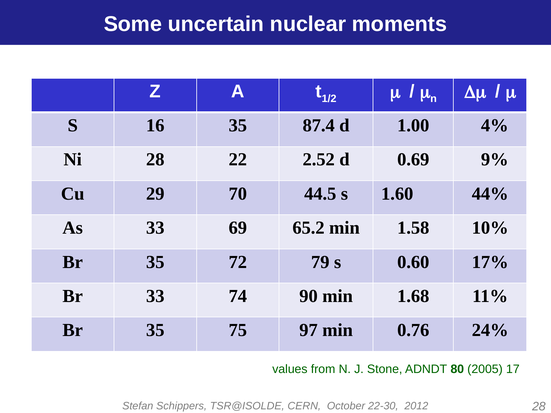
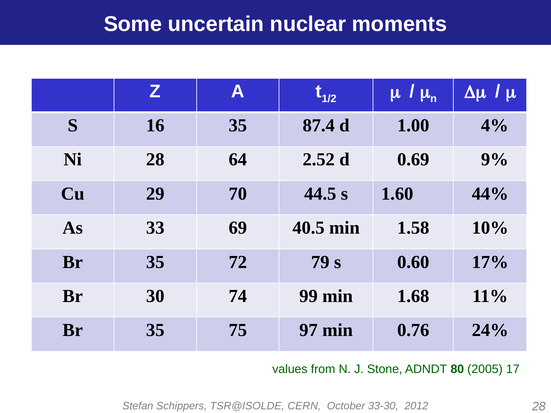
22: 22 -> 64 (238, 160)
65.2: 65.2 -> 40.5 (308, 228)
Br 33: 33 -> 30 (155, 296)
90: 90 -> 99 (309, 296)
22-30: 22-30 -> 33-30 (383, 406)
